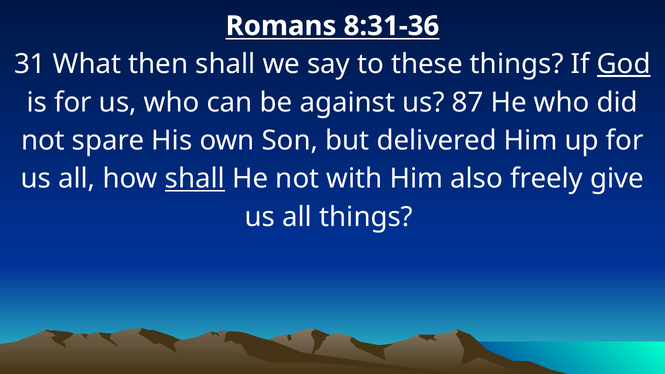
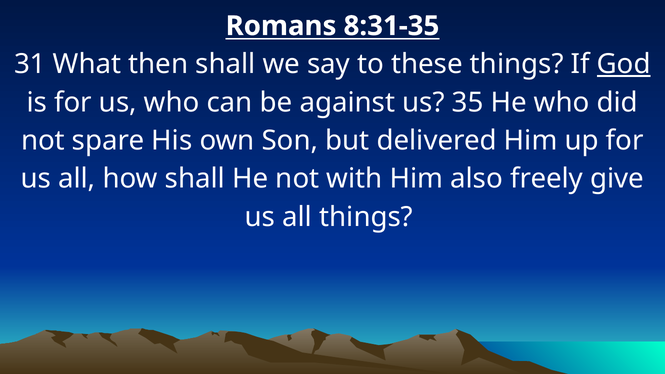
8:31-36: 8:31-36 -> 8:31-35 (391, 26)
87: 87 -> 35 (468, 102)
shall underline: present -> none (195, 179)
